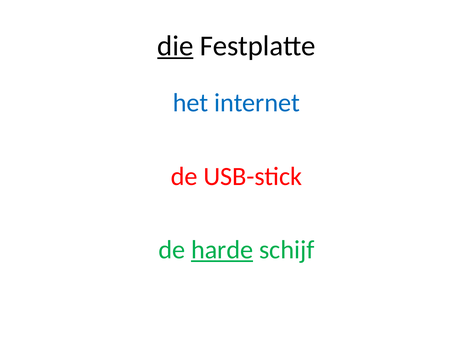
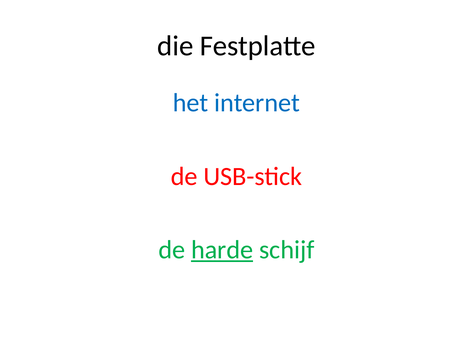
die underline: present -> none (175, 46)
